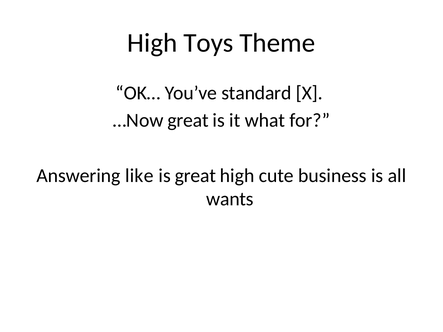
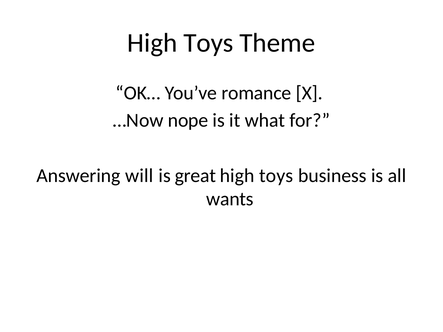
standard: standard -> romance (256, 93)
…Now great: great -> nope (188, 121)
like: like -> will (139, 176)
cute: cute -> toys (276, 176)
